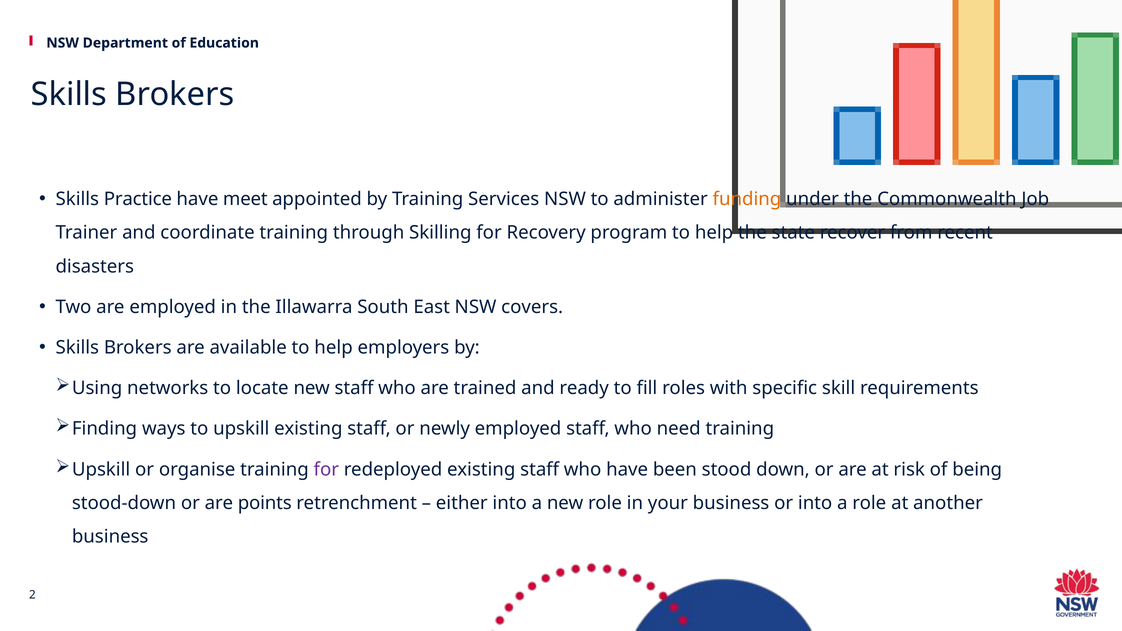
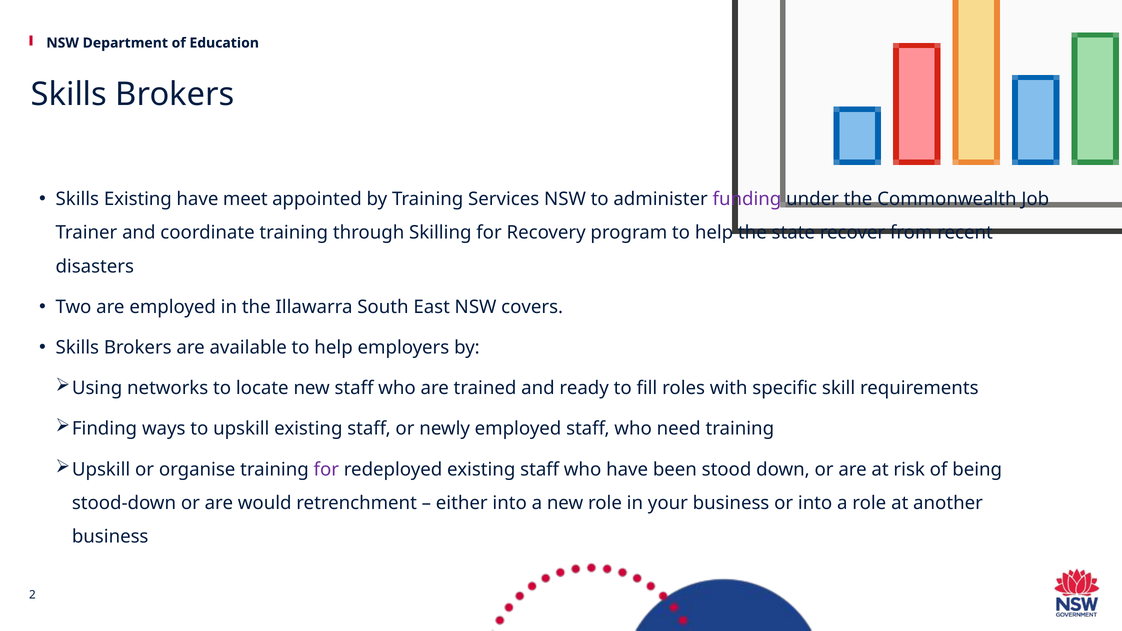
Skills Practice: Practice -> Existing (138, 199)
funding colour: orange -> purple (747, 199)
points: points -> would (265, 503)
